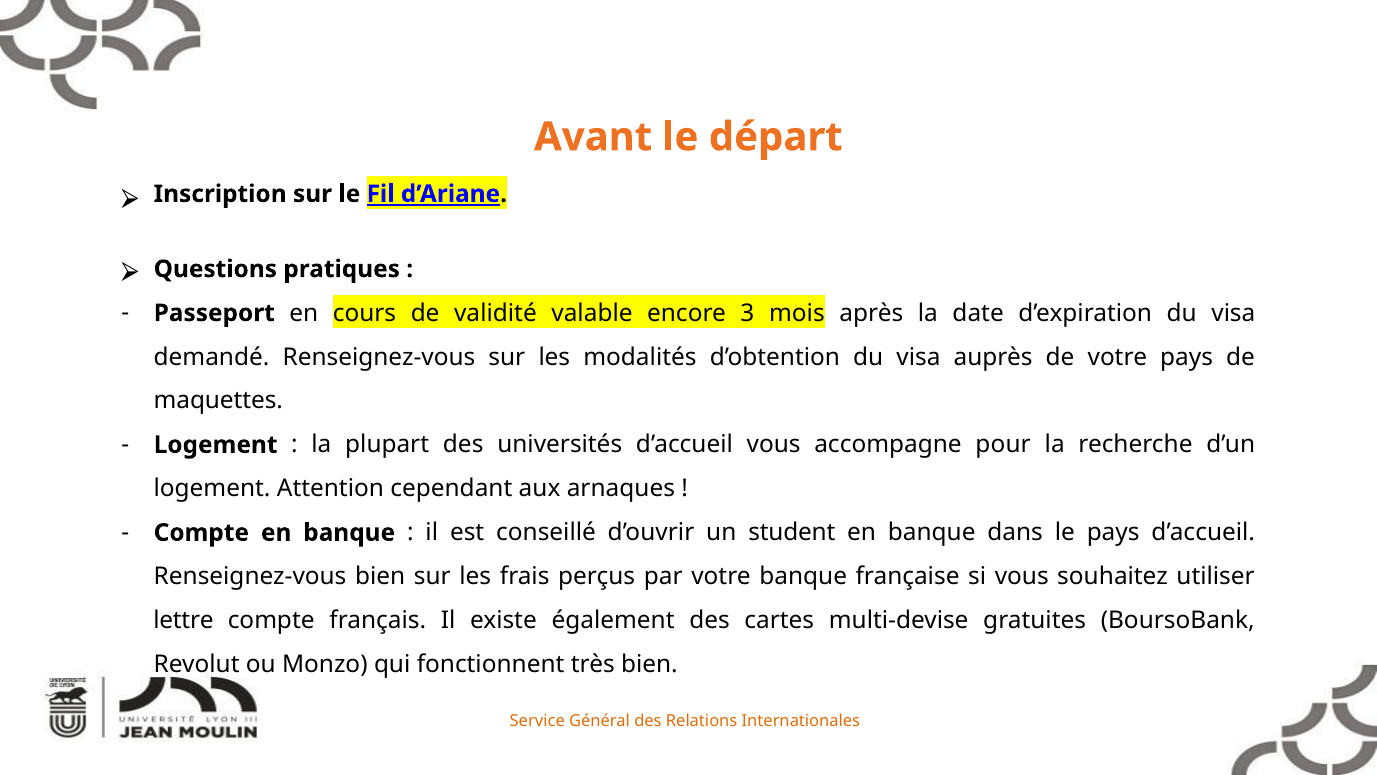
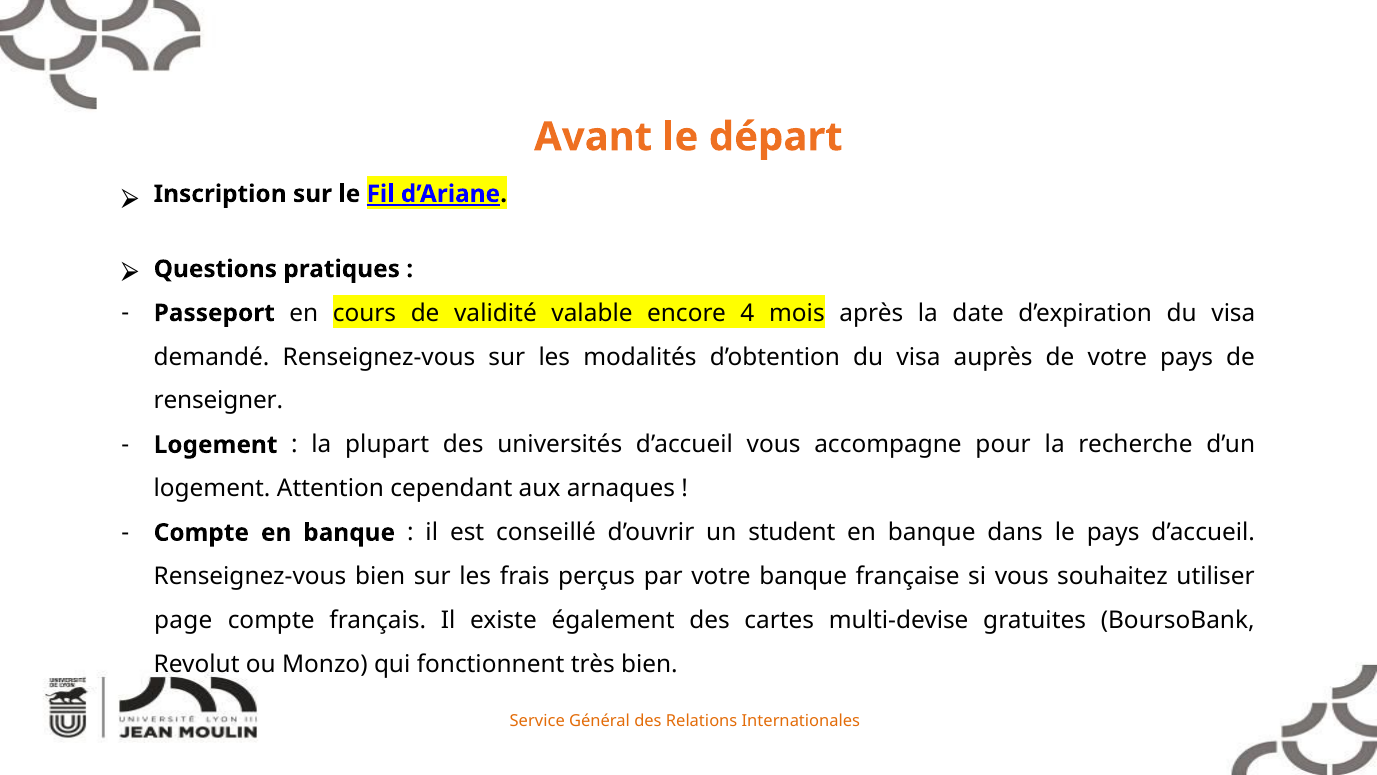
3: 3 -> 4 (747, 313)
maquettes: maquettes -> renseigner (218, 401)
lettre: lettre -> page (183, 620)
